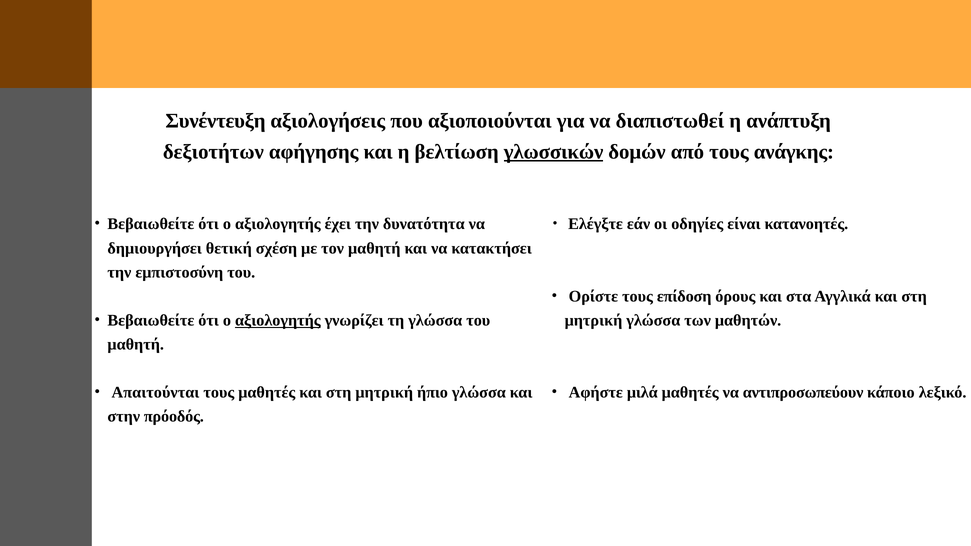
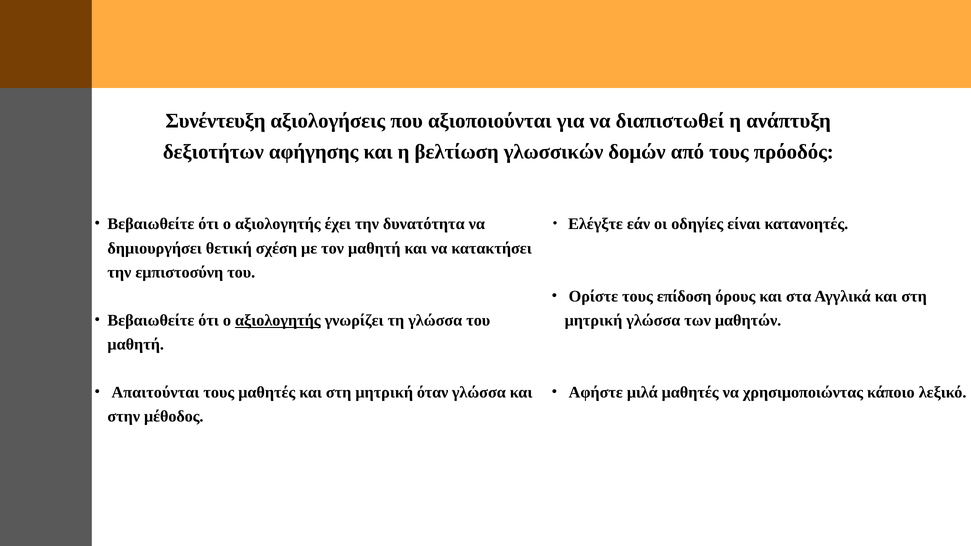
γλωσσικών underline: present -> none (554, 152)
ανάγκης: ανάγκης -> πρόοδός (794, 152)
ήπιο: ήπιο -> όταν (433, 393)
αντιπροσωπεύουν: αντιπροσωπεύουν -> χρησιμοποιώντας (803, 393)
πρόοδός: πρόοδός -> μέθοδος (174, 417)
